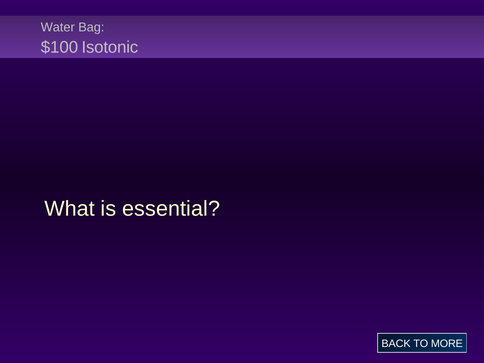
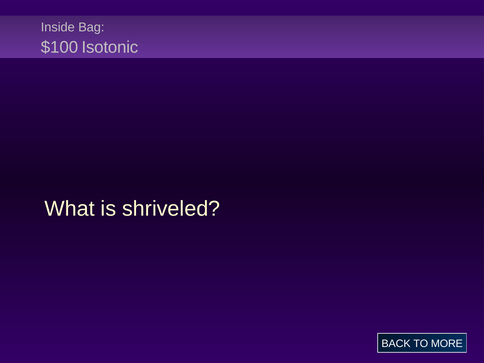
Water: Water -> Inside (58, 27)
essential: essential -> shriveled (171, 209)
